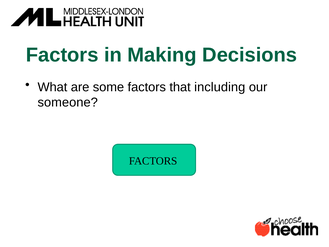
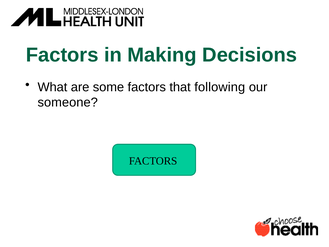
including: including -> following (220, 87)
